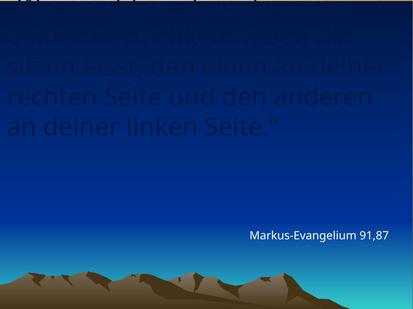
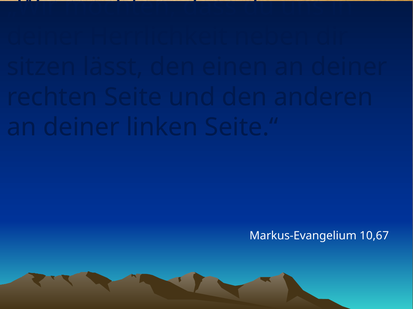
91,87: 91,87 -> 10,67 (374, 236)
